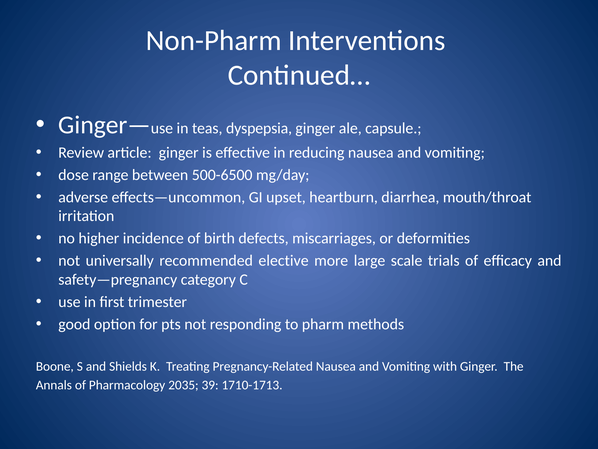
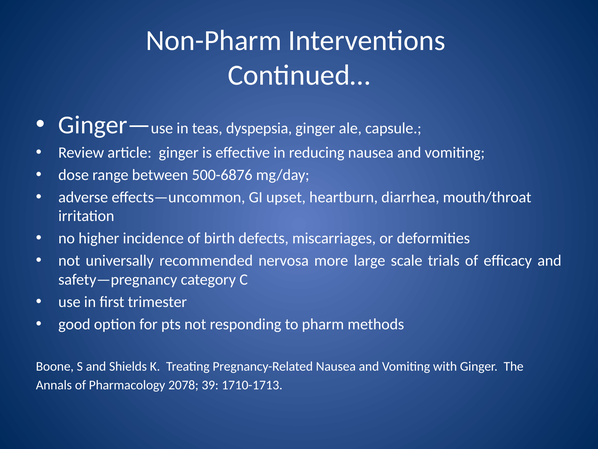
500-6500: 500-6500 -> 500-6876 (222, 175)
elective: elective -> nervosa (284, 260)
2035: 2035 -> 2078 (183, 385)
